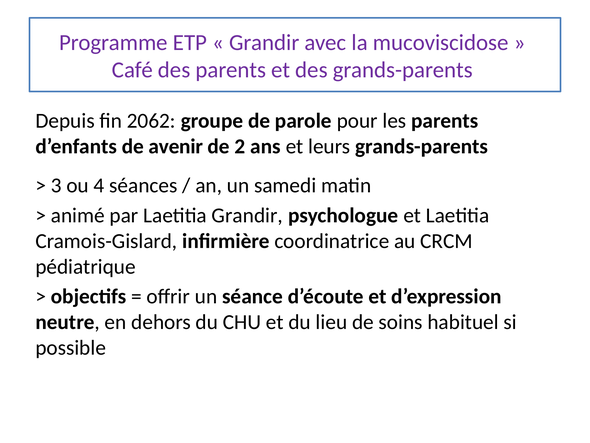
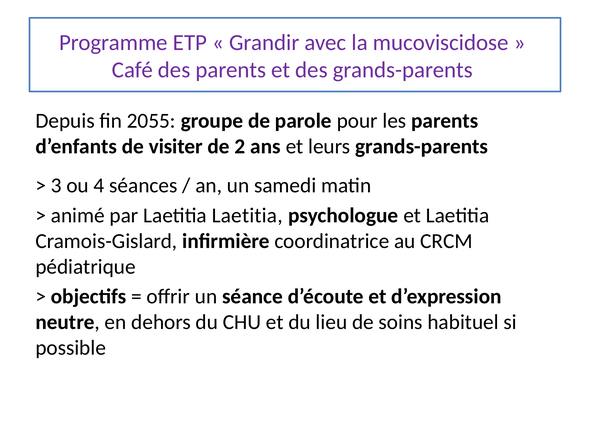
2062: 2062 -> 2055 (151, 121)
avenir: avenir -> visiter (176, 146)
Laetitia Grandir: Grandir -> Laetitia (247, 215)
